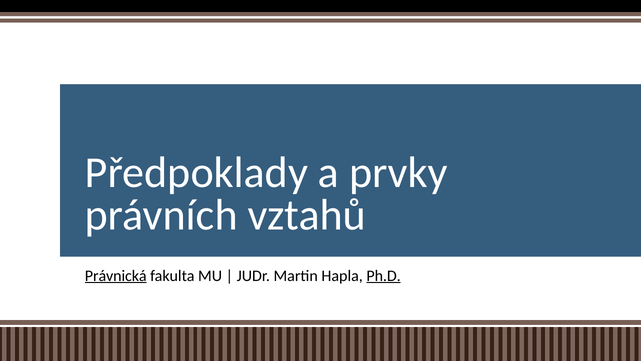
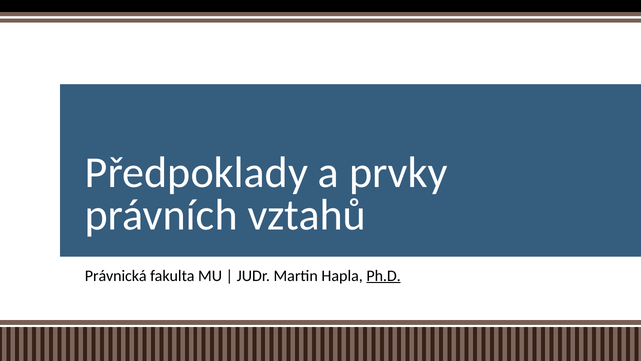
Právnická underline: present -> none (116, 275)
